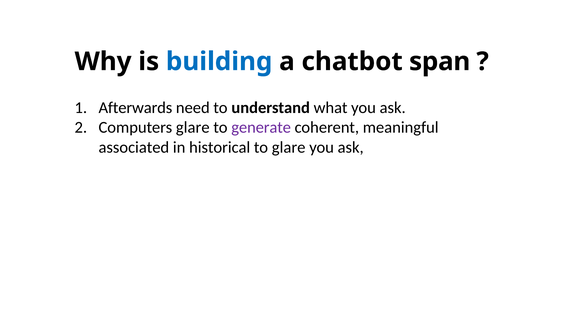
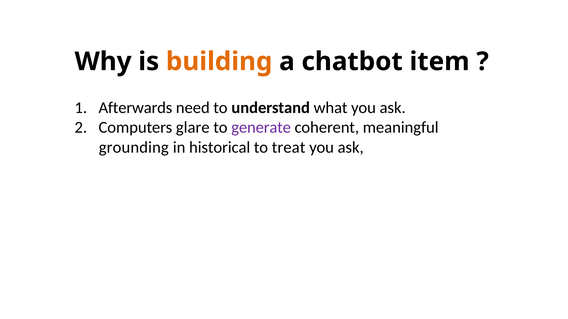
building colour: blue -> orange (219, 62)
span: span -> item (440, 62)
associated: associated -> grounding (134, 148)
to glare: glare -> treat (289, 148)
